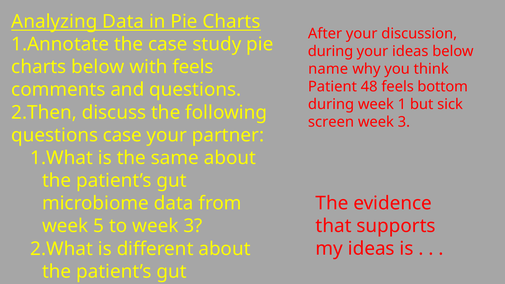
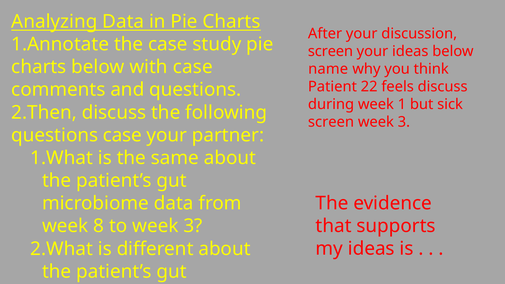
during: during -> screen (330, 51)
with feels: feels -> case (193, 67)
48: 48 -> 22 (369, 87)
feels bottom: bottom -> discuss (443, 87)
5: 5 -> 8 (99, 226)
